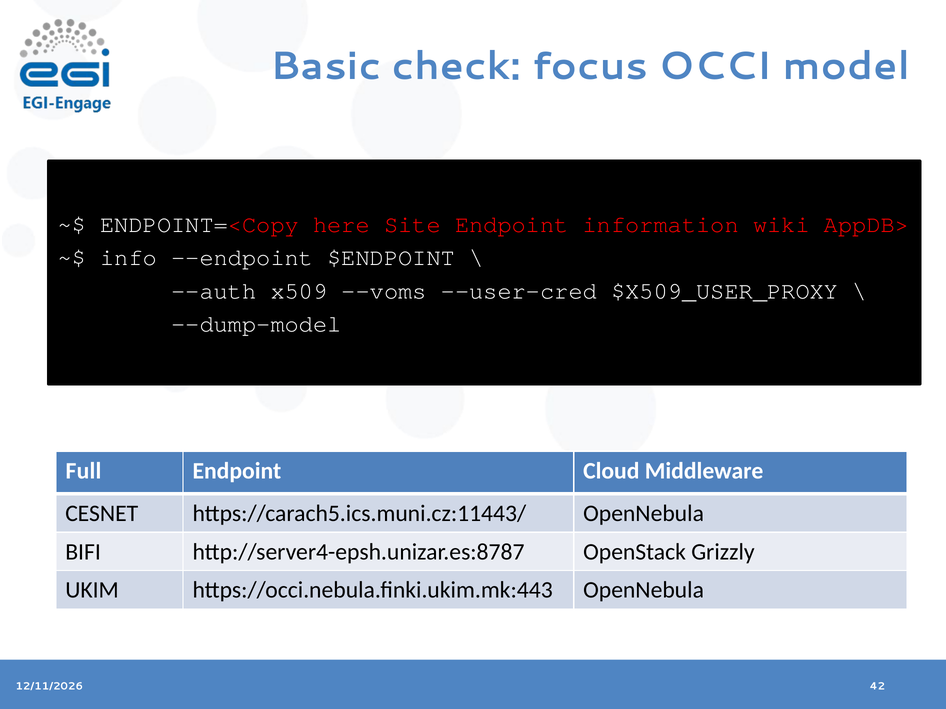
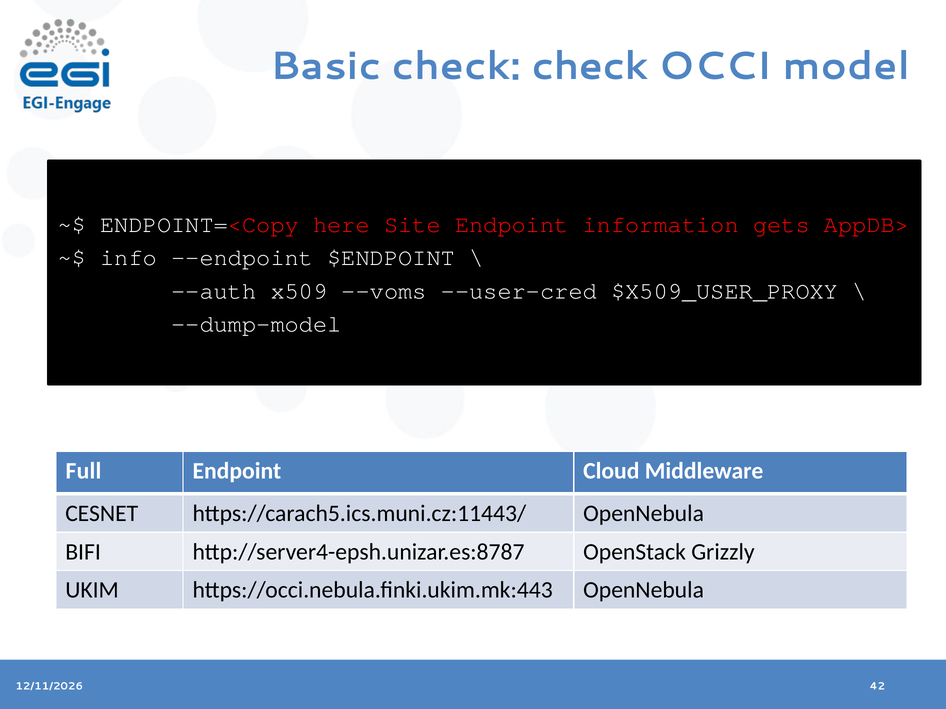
check focus: focus -> check (590, 66)
wiki: wiki -> gets (781, 225)
